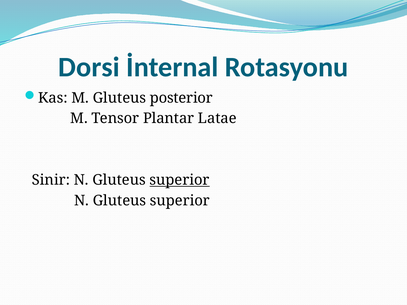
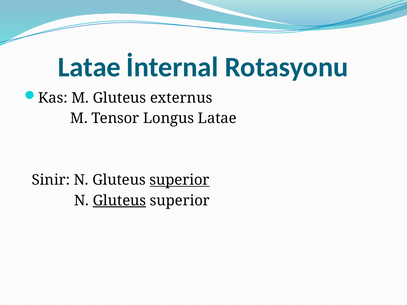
Dorsi: Dorsi -> Latae (89, 67)
posterior: posterior -> externus (181, 98)
Plantar: Plantar -> Longus (169, 119)
Gluteus underline: none -> present (119, 201)
